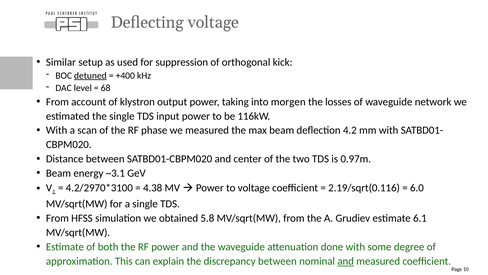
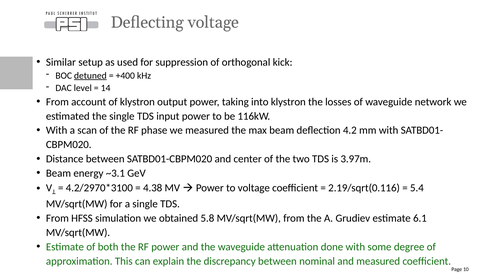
68: 68 -> 14 (106, 88)
into morgen: morgen -> klystron (288, 102)
0.97m: 0.97m -> 3.97m (356, 159)
6.0: 6.0 -> 5.4 (417, 188)
and underline: present -> none (346, 261)
